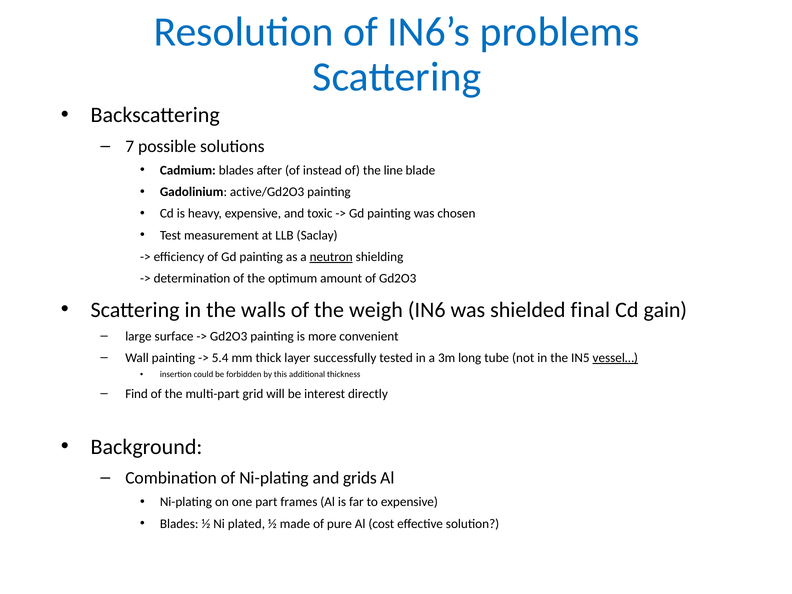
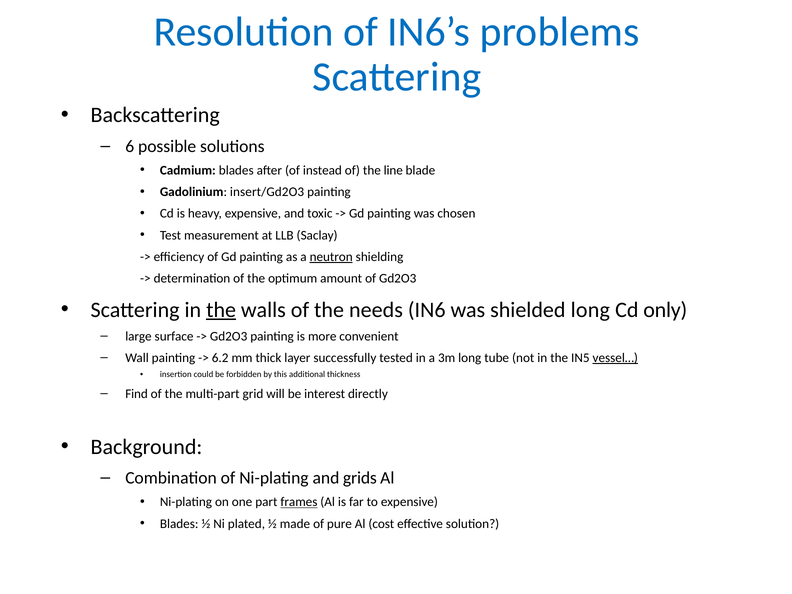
7: 7 -> 6 (130, 146)
active/Gd2O3: active/Gd2O3 -> insert/Gd2O3 (267, 192)
the underline: none -> present (221, 310)
weigh: weigh -> needs (376, 310)
shielded final: final -> long (590, 310)
gain: gain -> only (665, 310)
5.4: 5.4 -> 6.2 (220, 358)
frames underline: none -> present (299, 502)
